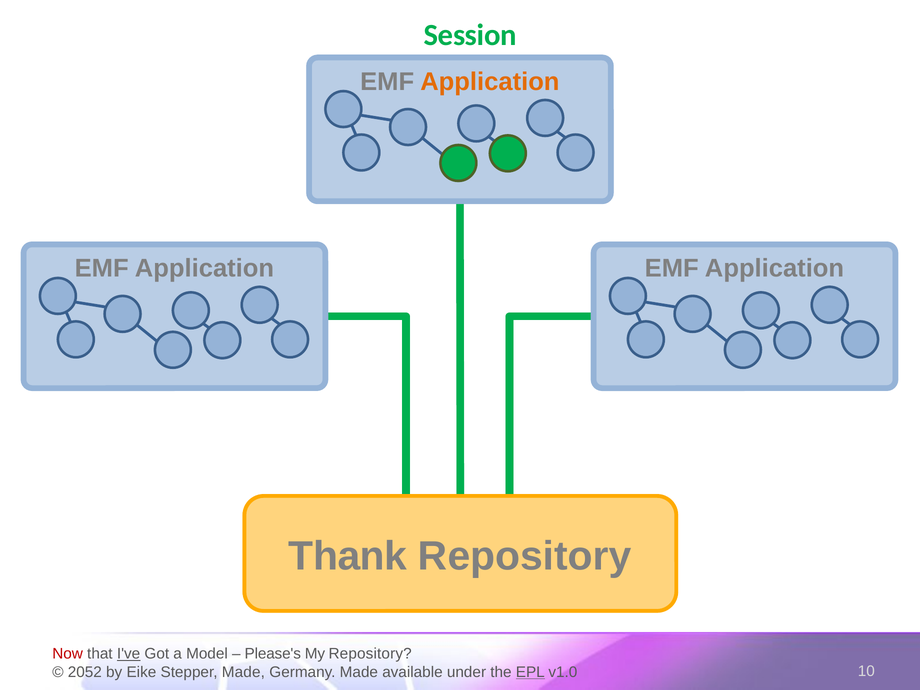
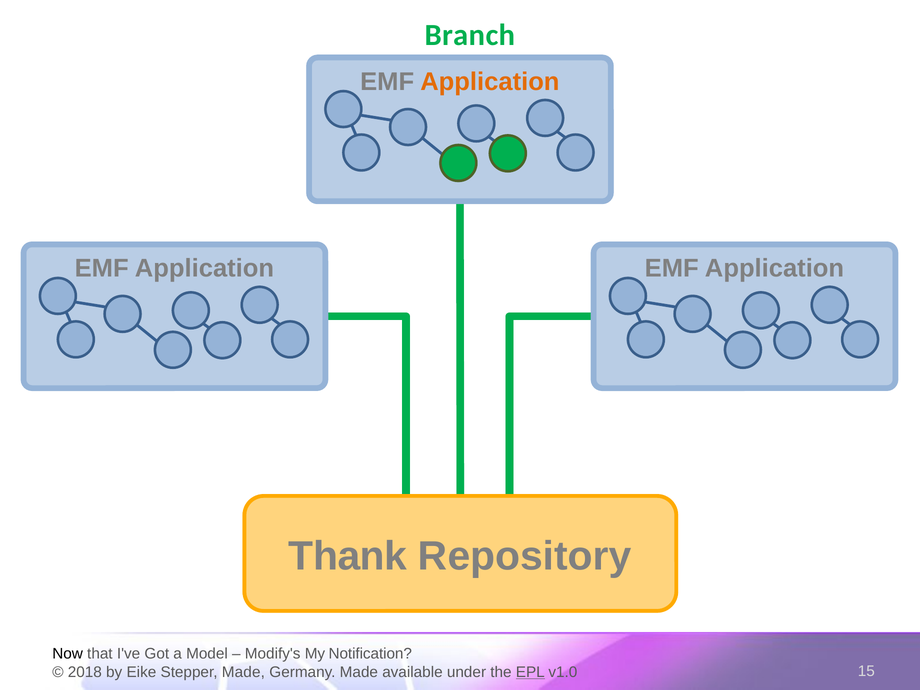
Session: Session -> Branch (470, 35)
Now colour: red -> black (68, 654)
I've underline: present -> none (129, 654)
Please's: Please's -> Modify's (273, 654)
My Repository: Repository -> Notification (370, 654)
2052: 2052 -> 2018 (85, 672)
10: 10 -> 15 (866, 671)
